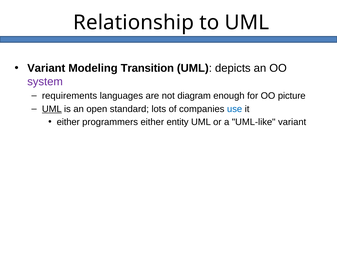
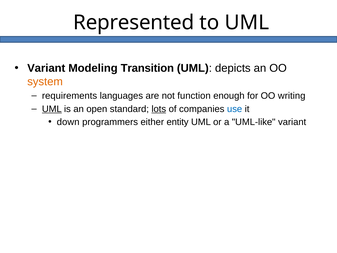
Relationship: Relationship -> Represented (134, 22)
system colour: purple -> orange (45, 82)
diagram: diagram -> function (194, 96)
picture: picture -> writing (292, 96)
lots underline: none -> present (159, 109)
either: either -> down (68, 122)
